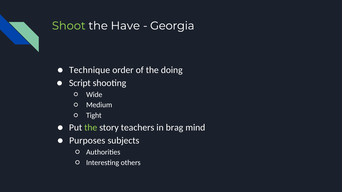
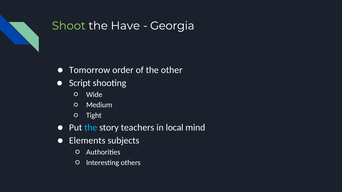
Technique: Technique -> Tomorrow (90, 70)
doing: doing -> other (172, 70)
the colour: light green -> light blue (91, 128)
brag: brag -> local (175, 128)
Purposes: Purposes -> Elements (87, 141)
